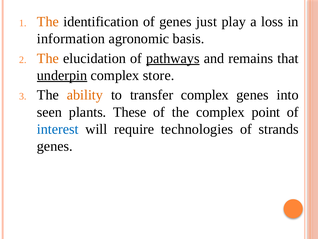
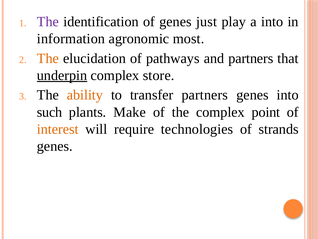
The colour: orange -> purple (48, 22)
a loss: loss -> into (272, 22)
basis: basis -> most (189, 39)
pathways underline: present -> none (173, 58)
and remains: remains -> partners (251, 58)
transfer complex: complex -> partners (205, 95)
seen: seen -> such (50, 112)
These: These -> Make (130, 112)
interest colour: blue -> orange (58, 129)
